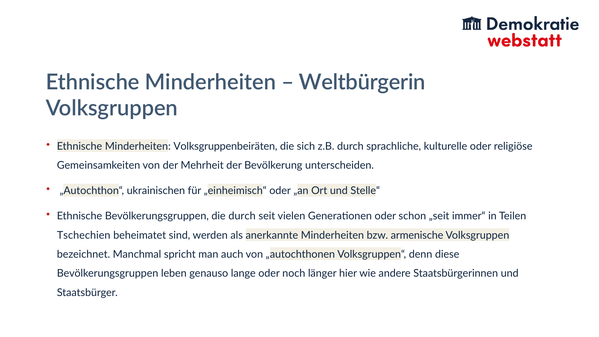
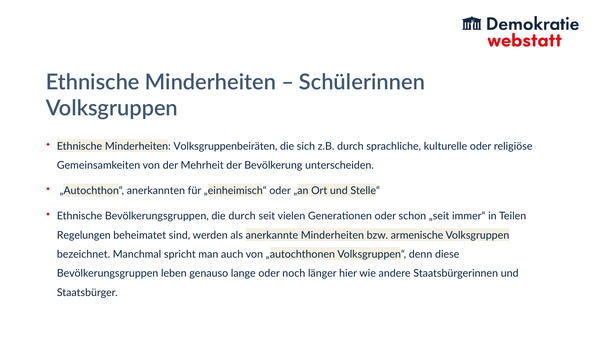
Weltbürgerin: Weltbürgerin -> Schülerinnen (362, 82)
ukrainischen: ukrainischen -> anerkannten (156, 191)
Tschechien: Tschechien -> Regelungen (84, 235)
